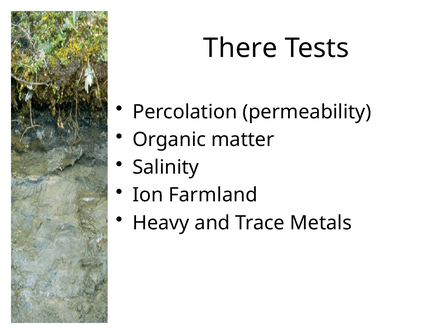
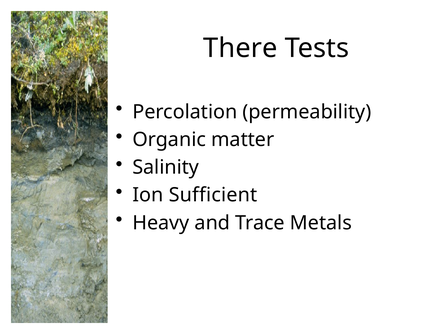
Farmland: Farmland -> Sufficient (213, 195)
